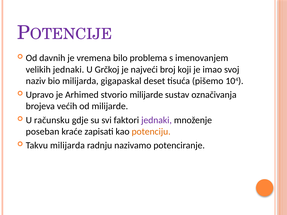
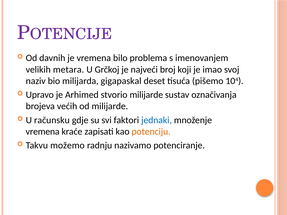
velikih jednaki: jednaki -> metara (69, 70)
jednaki colour: purple -> blue (157, 120)
poseban: poseban -> vremena (43, 132)
Takvu milijarda: milijarda -> možemo (67, 146)
